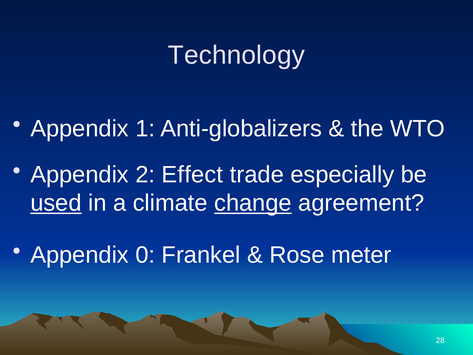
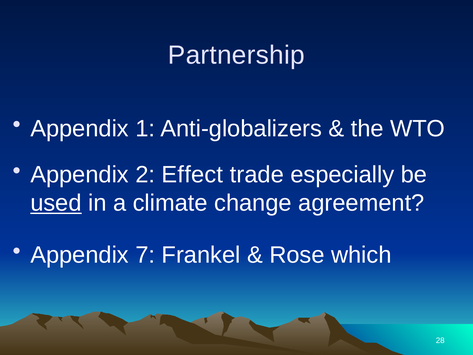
Technology: Technology -> Partnership (236, 55)
change underline: present -> none (253, 203)
0: 0 -> 7 (145, 255)
meter: meter -> which (361, 255)
